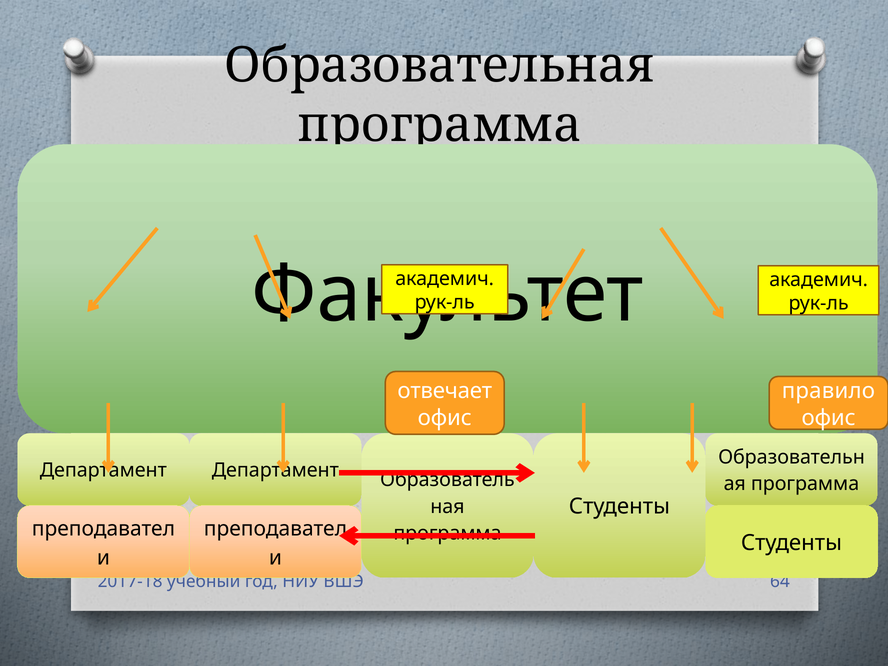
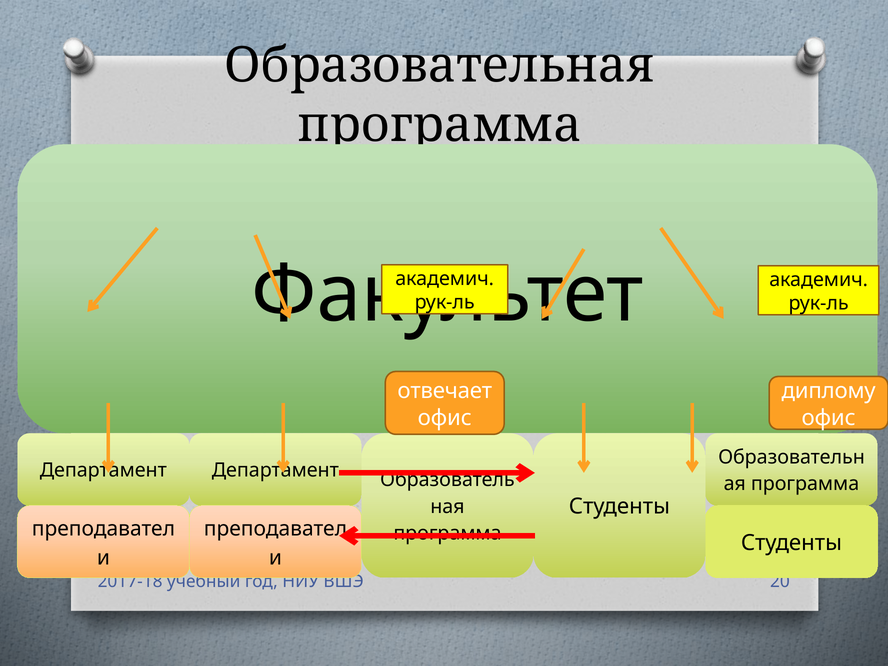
правило: правило -> диплому (829, 391)
64: 64 -> 20 (780, 582)
